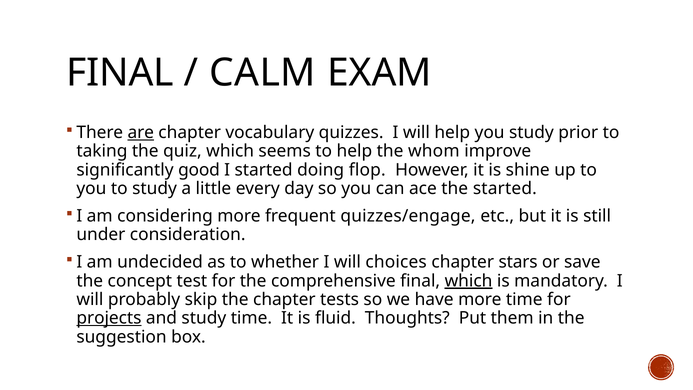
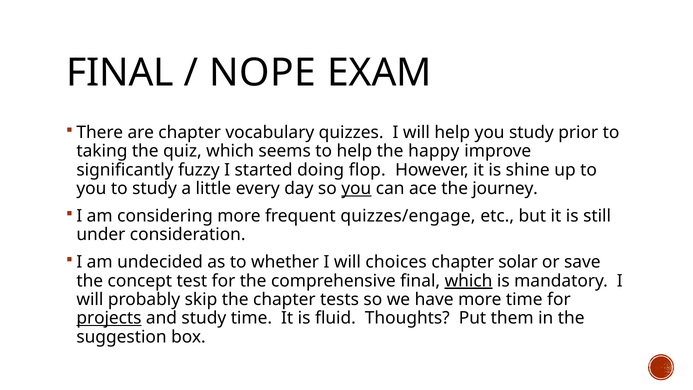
CALM: CALM -> NOPE (263, 73)
are underline: present -> none (141, 132)
whom: whom -> happy (434, 151)
good: good -> fuzzy (199, 170)
you underline: none -> present (356, 189)
the started: started -> journey (505, 189)
stars: stars -> solar (518, 262)
